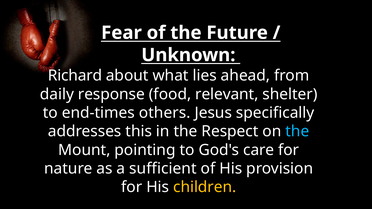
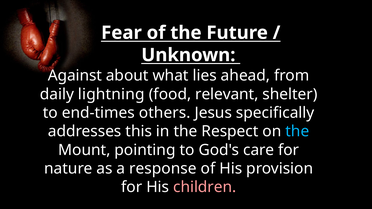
Richard: Richard -> Against (75, 76)
response: response -> lightning (111, 94)
sufficient: sufficient -> response (163, 169)
children colour: yellow -> pink (205, 187)
